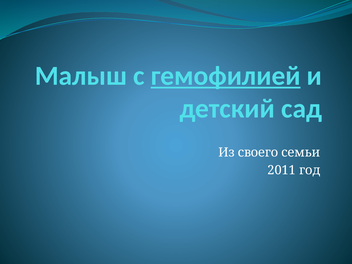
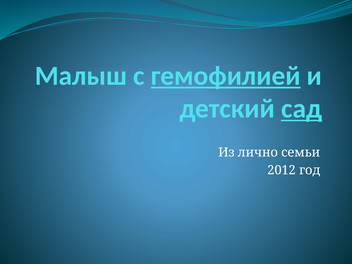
сад underline: none -> present (302, 109)
своего: своего -> лично (258, 152)
2011: 2011 -> 2012 (282, 170)
